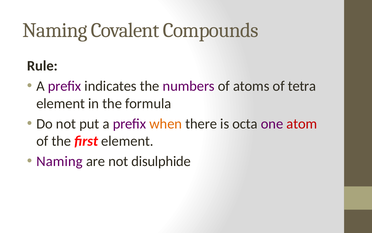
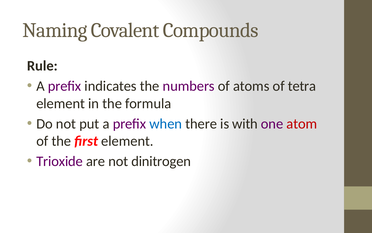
when colour: orange -> blue (166, 124)
octa: octa -> with (245, 124)
Naming: Naming -> Trioxide (60, 161)
disulphide: disulphide -> dinitrogen (161, 161)
